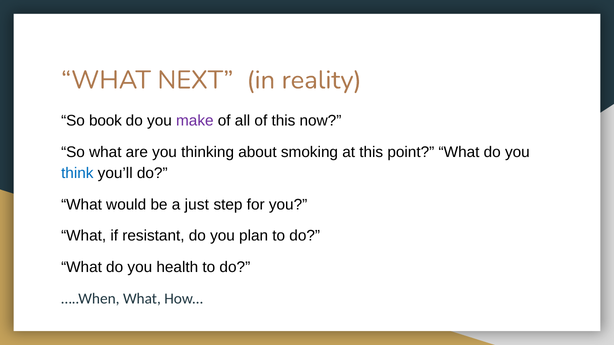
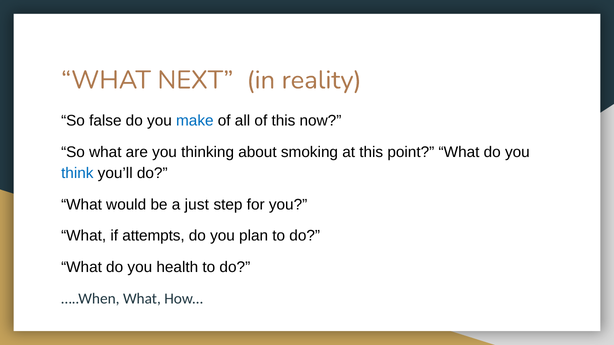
book: book -> false (105, 121)
make colour: purple -> blue (195, 121)
resistant: resistant -> attempts (153, 236)
